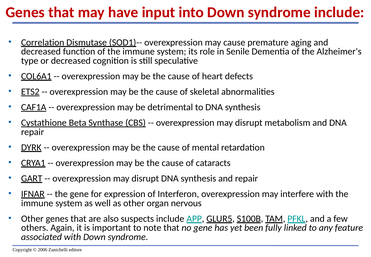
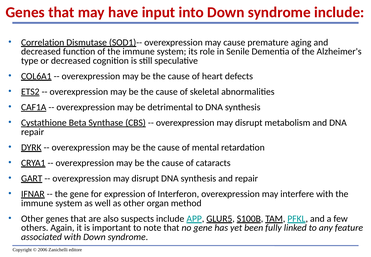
nervous: nervous -> method (186, 203)
